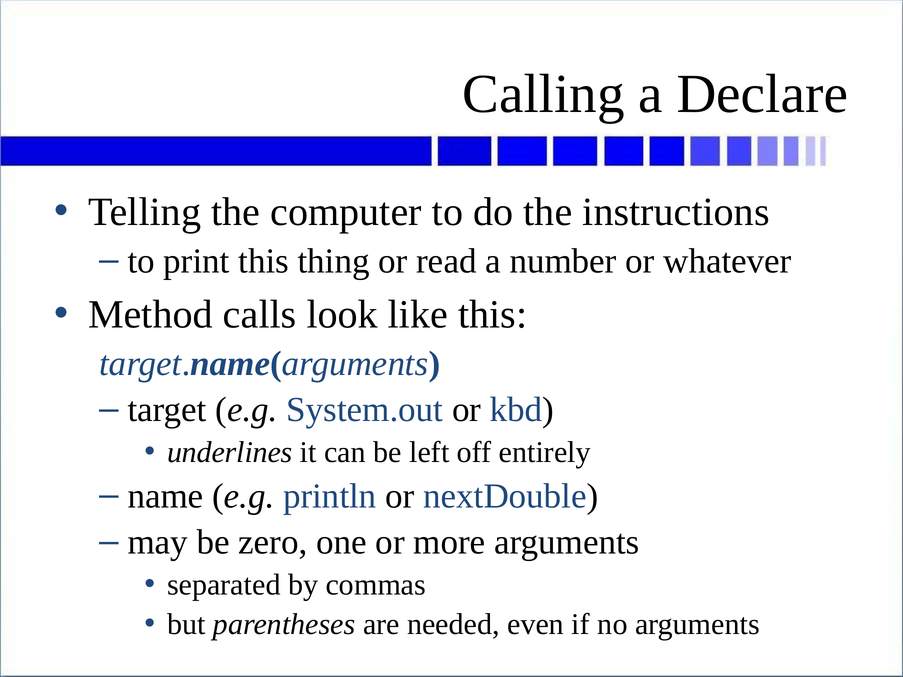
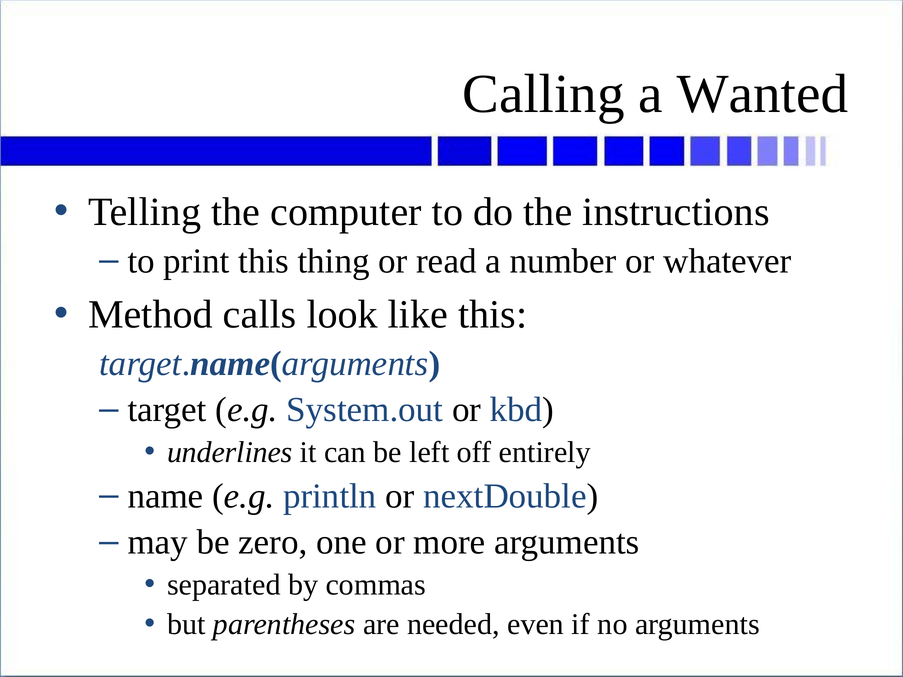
Declare: Declare -> Wanted (762, 94)
